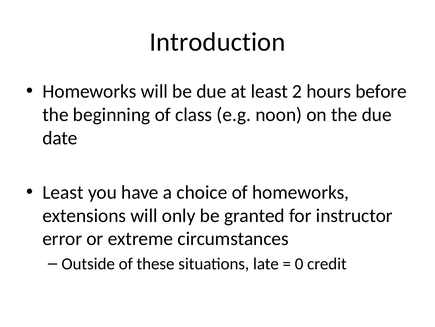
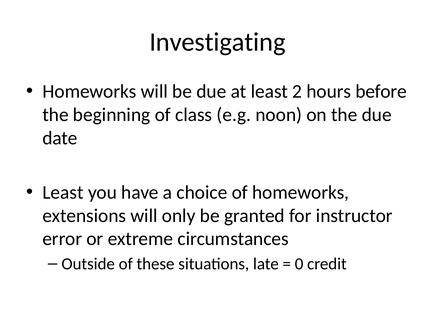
Introduction: Introduction -> Investigating (217, 42)
